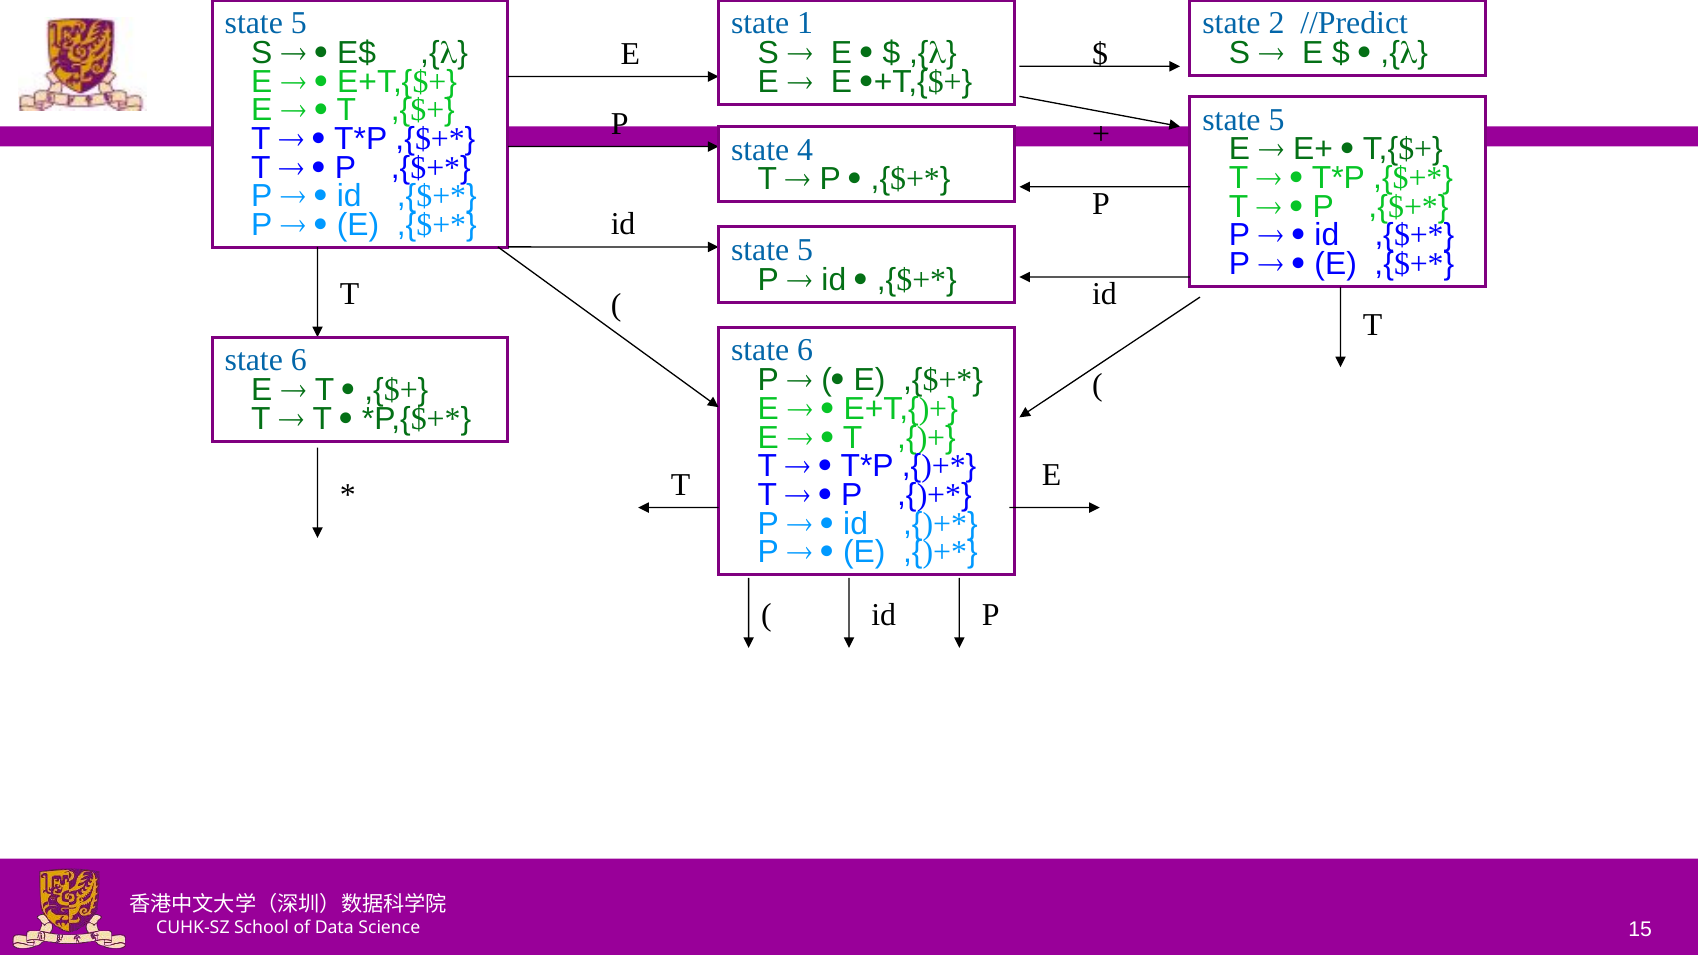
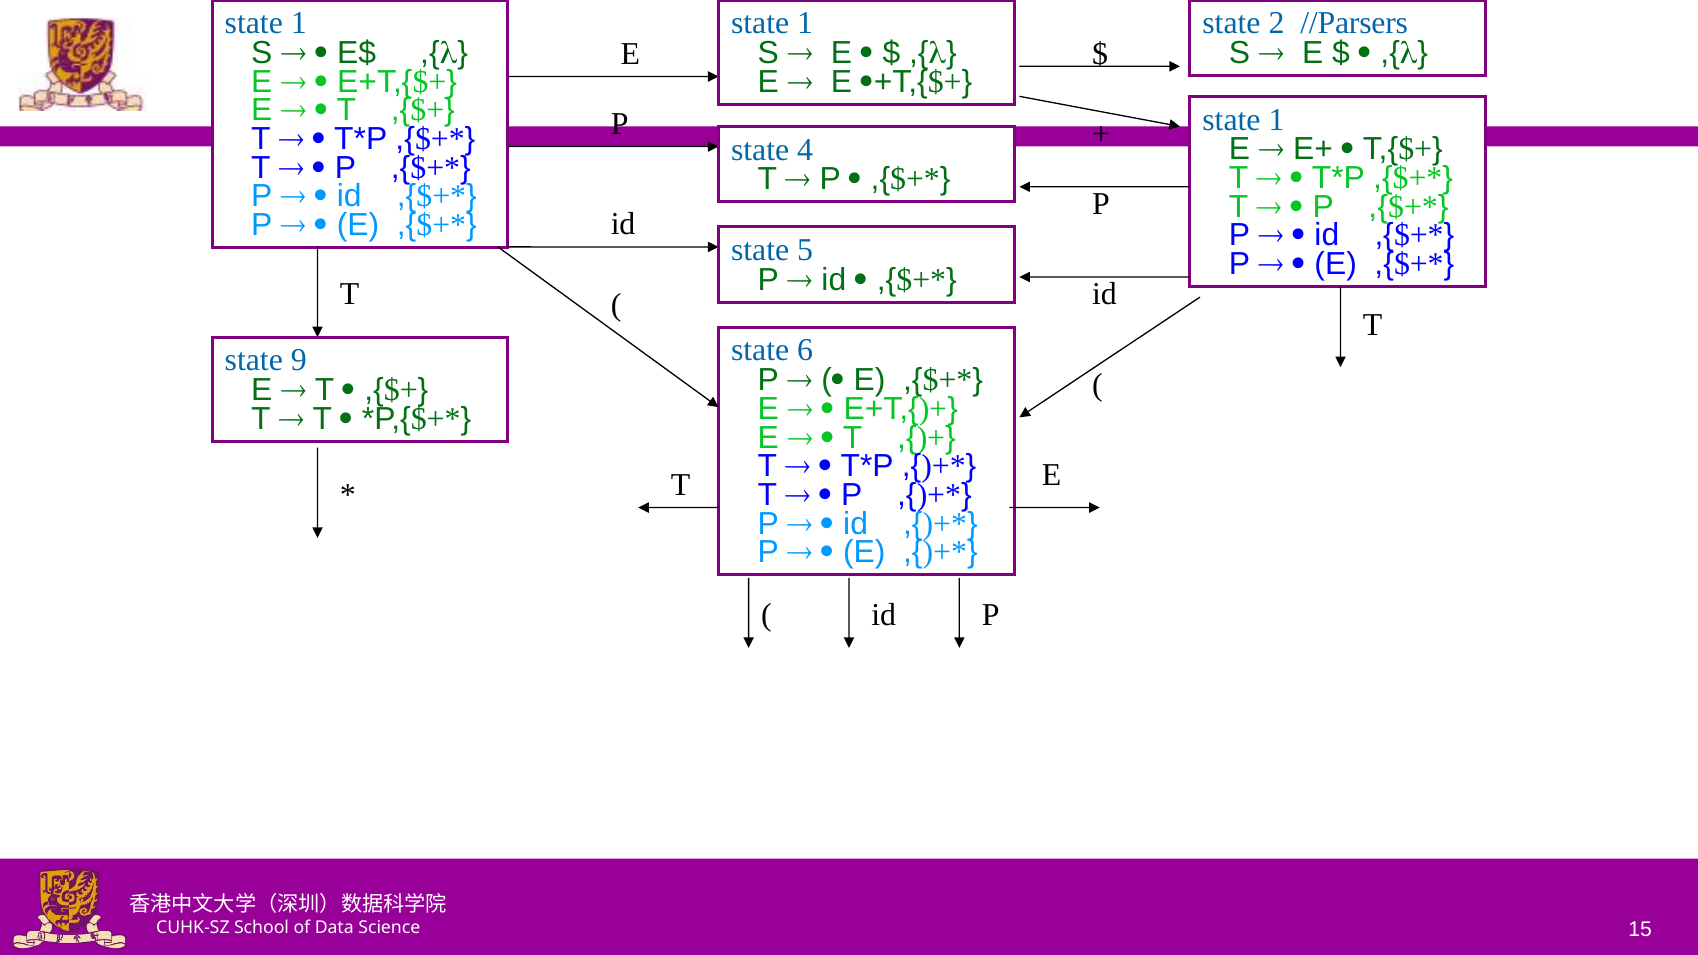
5: 5 -> 1 (299, 23)
//Predict: //Predict -> //Parsers (1354, 23)
5: 5 -> 1 (1276, 120)
6: 6 -> 9 (299, 360)
